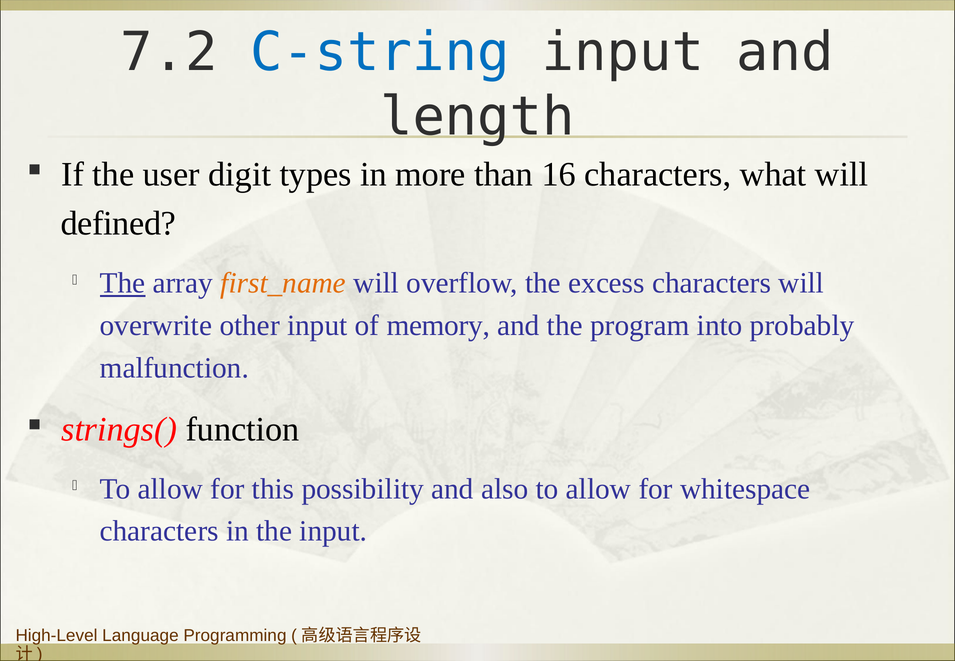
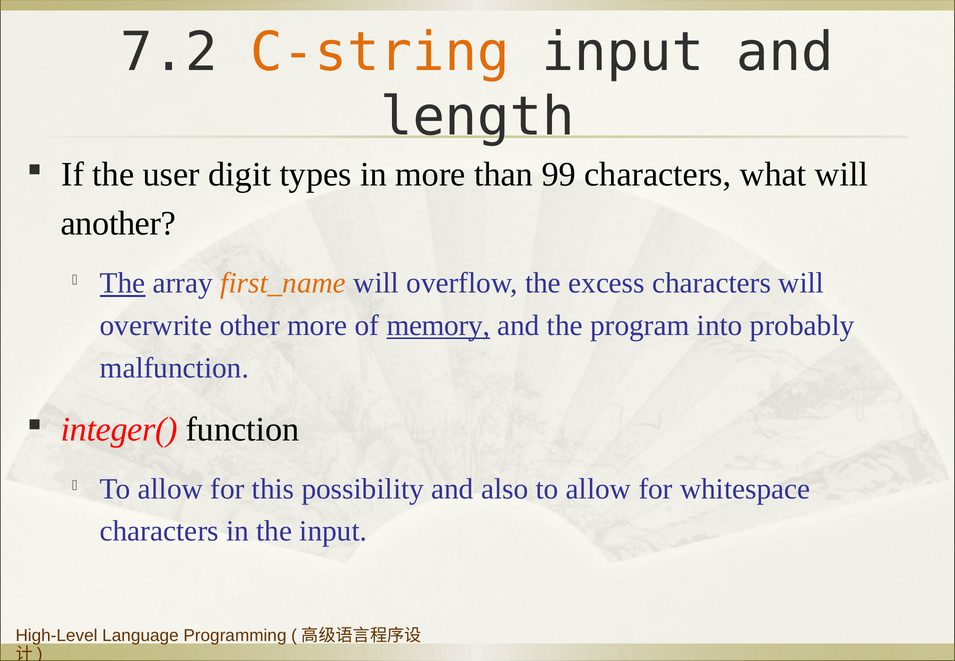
C-string colour: blue -> orange (380, 53)
16: 16 -> 99 (559, 174)
defined: defined -> another (118, 224)
other input: input -> more (317, 326)
memory underline: none -> present (438, 326)
strings(: strings( -> integer( (119, 429)
